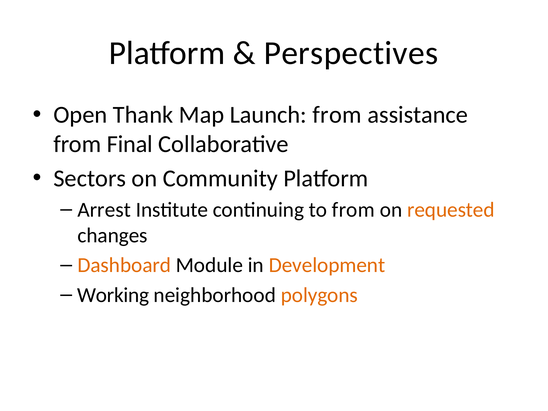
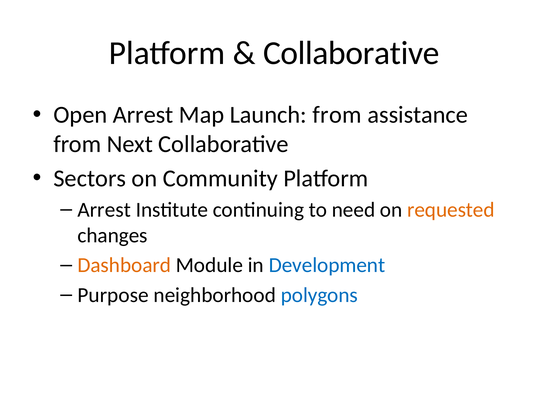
Perspectives: Perspectives -> Collaborative (351, 53)
Open Thank: Thank -> Arrest (143, 115)
Final: Final -> Next (130, 144)
to from: from -> need (354, 210)
Development colour: orange -> blue (327, 265)
Working: Working -> Purpose (113, 295)
polygons colour: orange -> blue (319, 295)
